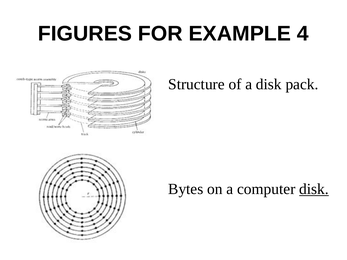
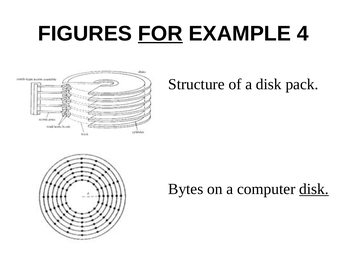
FOR underline: none -> present (160, 34)
